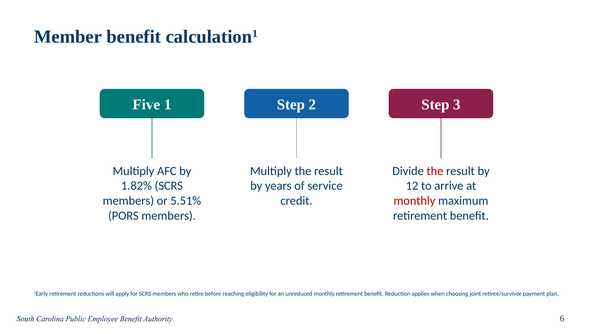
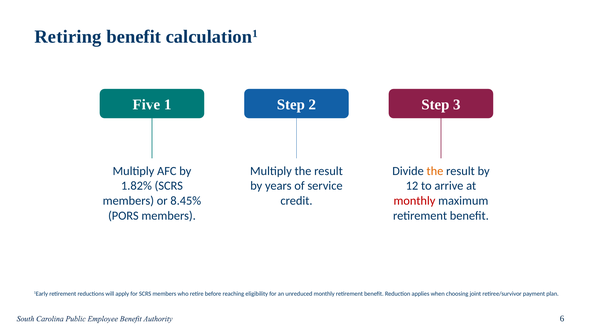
Member: Member -> Retiring (68, 37)
the colour: red -> orange (435, 171)
5.51%: 5.51% -> 8.45% (186, 200)
